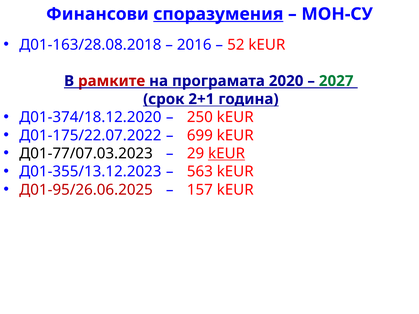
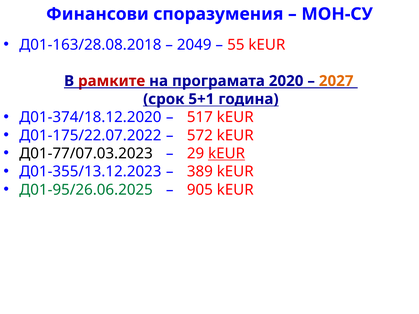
споразумения underline: present -> none (218, 14)
2016: 2016 -> 2049 (194, 45)
52: 52 -> 55 (236, 45)
2027 colour: green -> orange (336, 81)
2+1: 2+1 -> 5+1 (201, 99)
250: 250 -> 517 (200, 117)
699: 699 -> 572 (200, 135)
563: 563 -> 389 (200, 172)
Д01-95/26.06.2025 colour: red -> green (86, 190)
157: 157 -> 905 (200, 190)
